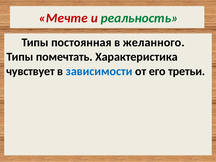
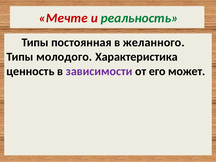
помечтать: помечтать -> молодого (64, 57)
чувствует: чувствует -> ценность (30, 71)
зависимости colour: blue -> purple (99, 71)
третьи: третьи -> может (187, 71)
